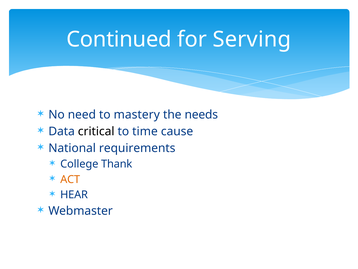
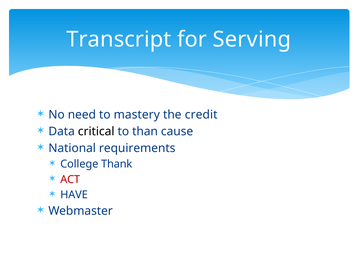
Continued: Continued -> Transcript (119, 39)
needs: needs -> credit (201, 115)
time: time -> than (145, 131)
ACT colour: orange -> red (70, 179)
HEAR: HEAR -> HAVE (74, 194)
